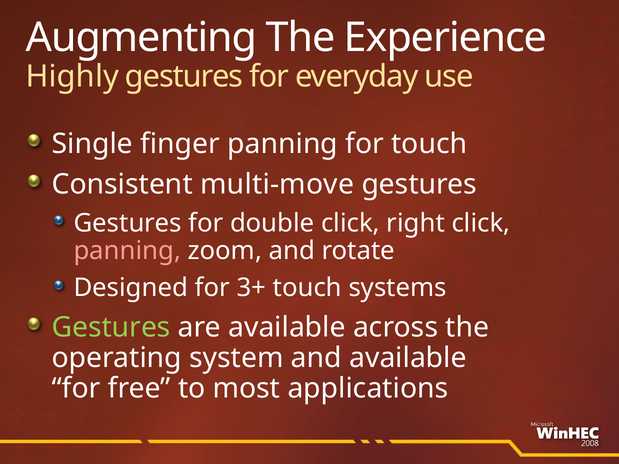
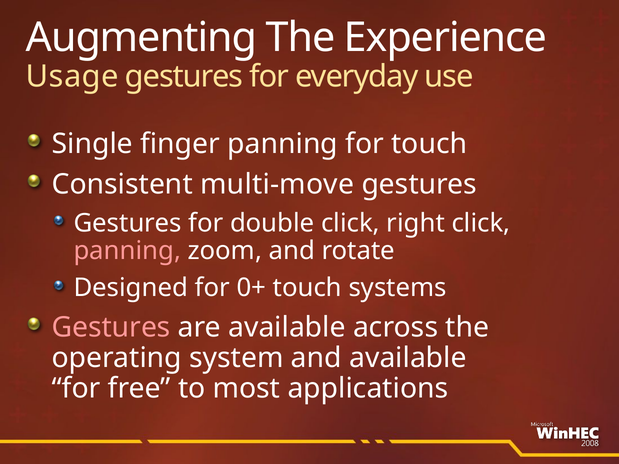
Highly: Highly -> Usage (72, 77)
3+: 3+ -> 0+ (251, 288)
Gestures colour: light green -> pink (111, 327)
